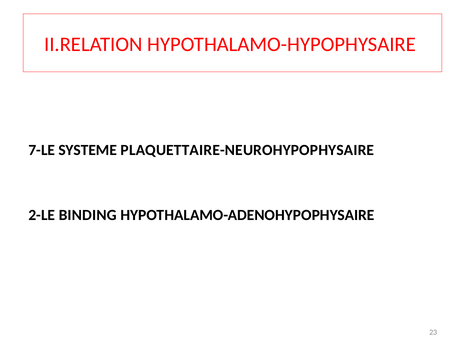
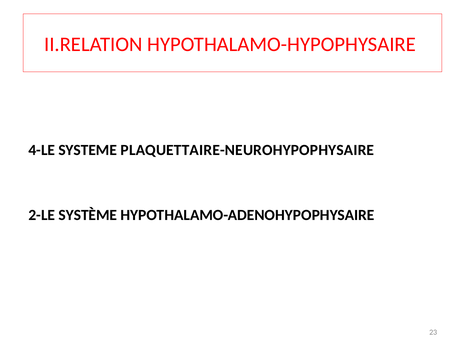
7-LE: 7-LE -> 4-LE (42, 150)
BINDING: BINDING -> SYSTÈME (88, 216)
